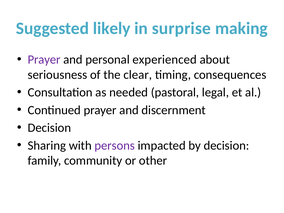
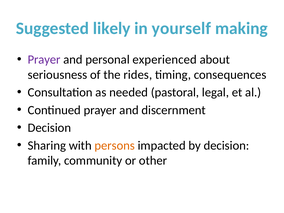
surprise: surprise -> yourself (181, 28)
clear: clear -> rides (138, 75)
persons colour: purple -> orange (115, 145)
